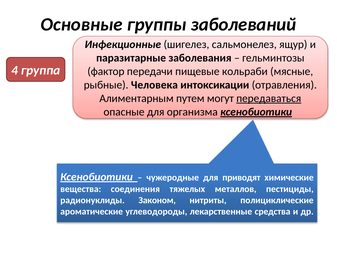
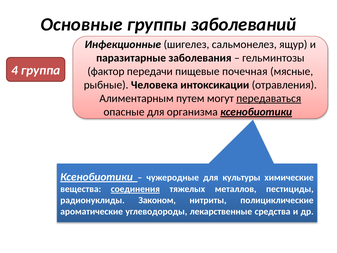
кольраби: кольраби -> почечная (245, 71)
приводят: приводят -> культуры (241, 177)
соединения underline: none -> present (135, 189)
